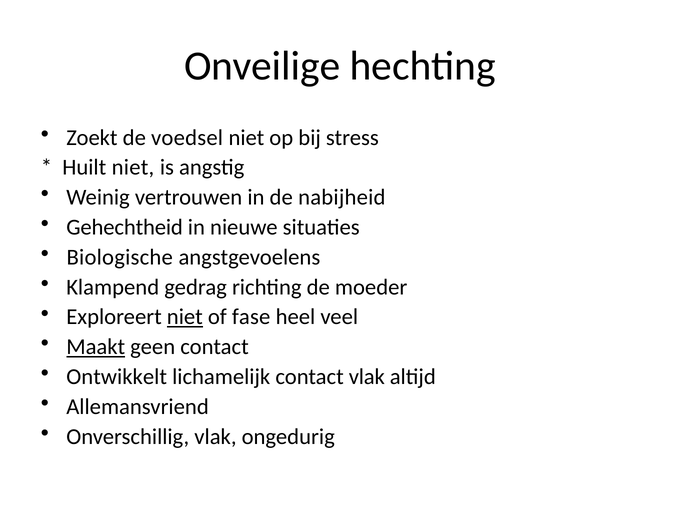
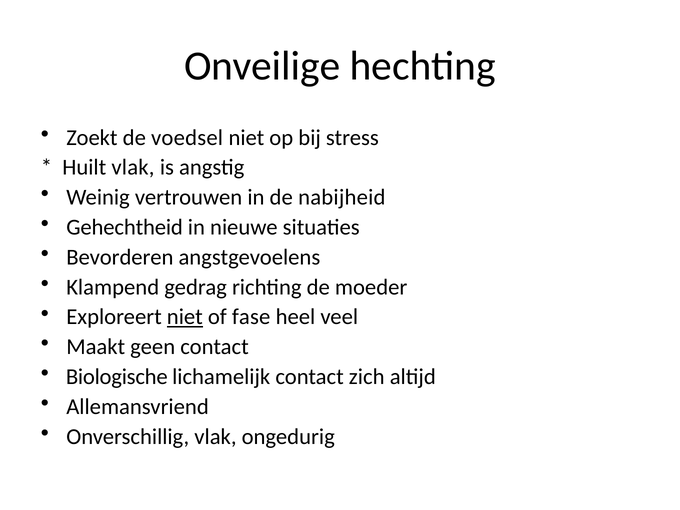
Huilt niet: niet -> vlak (133, 167)
Biologische: Biologische -> Bevorderen (120, 257)
Maakt underline: present -> none (96, 347)
Ontwikkelt: Ontwikkelt -> Biologische (117, 377)
contact vlak: vlak -> zich (367, 377)
